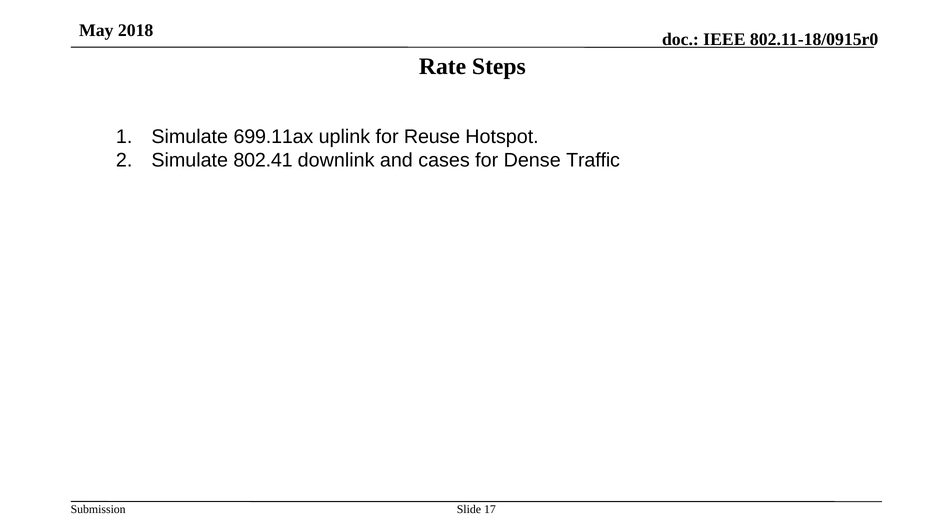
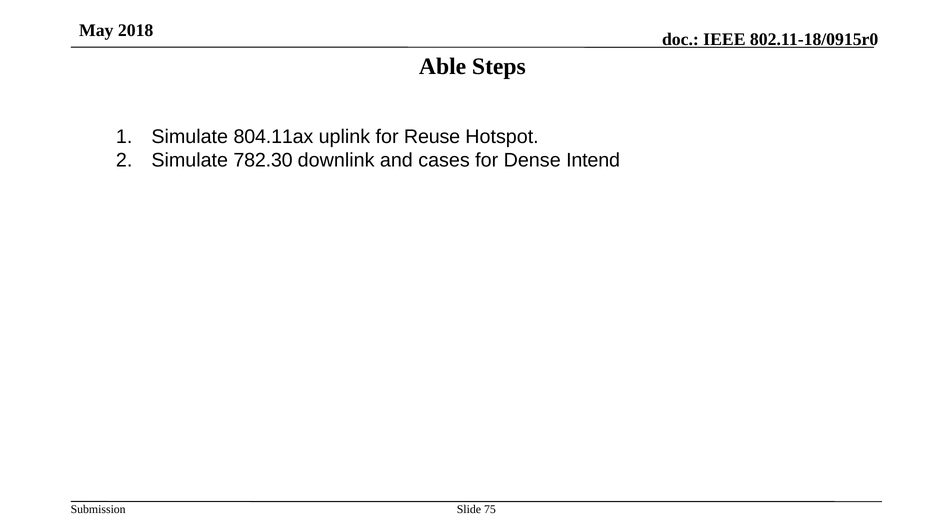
Rate: Rate -> Able (443, 67)
699.11ax: 699.11ax -> 804.11ax (273, 137)
802.41: 802.41 -> 782.30 (263, 161)
Traffic: Traffic -> Intend (593, 161)
17: 17 -> 75 (490, 510)
